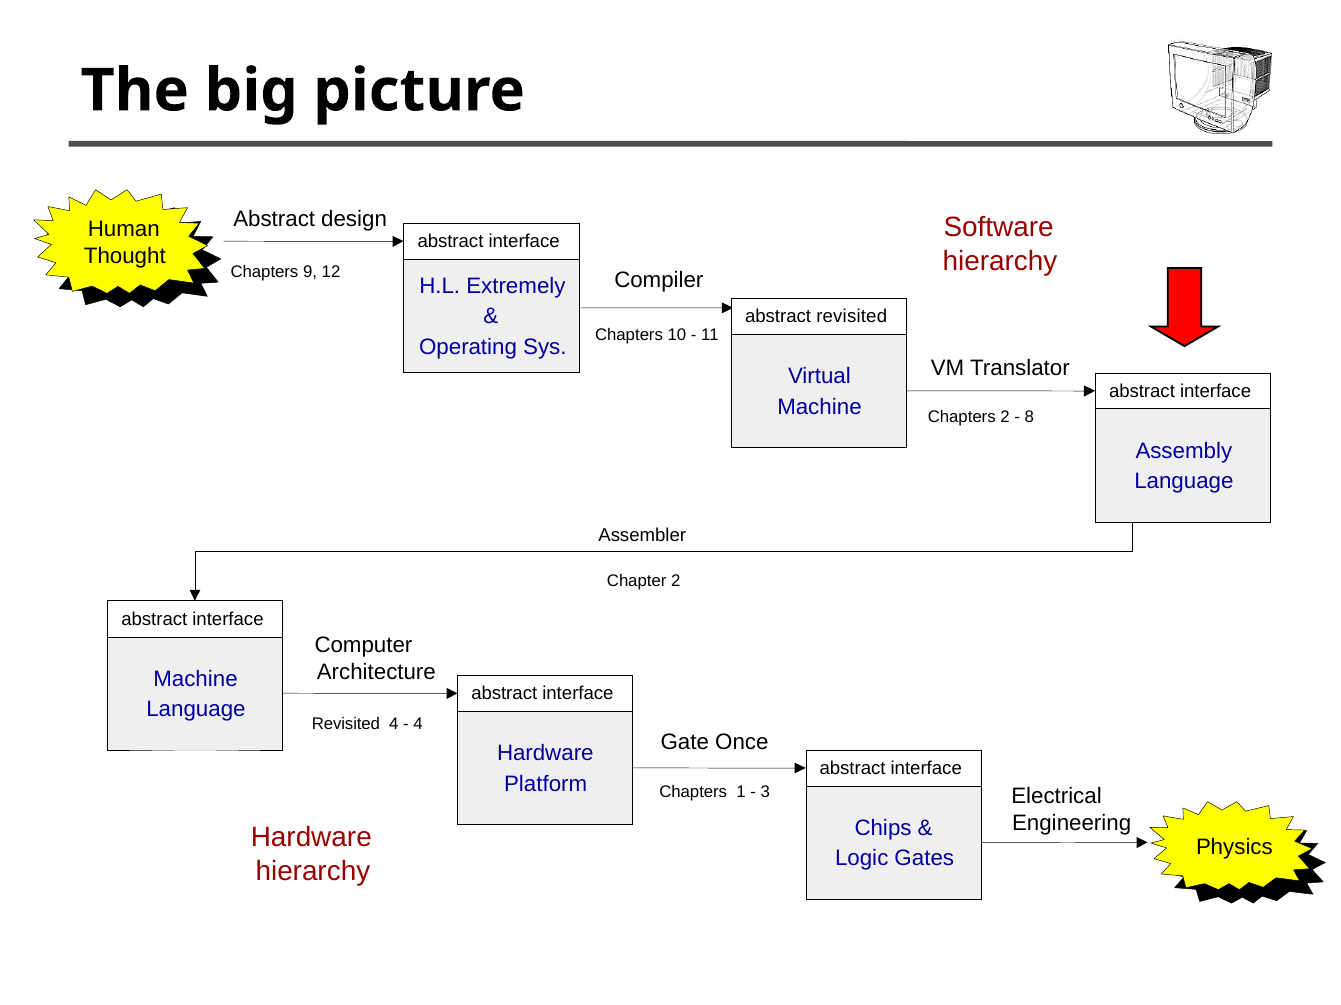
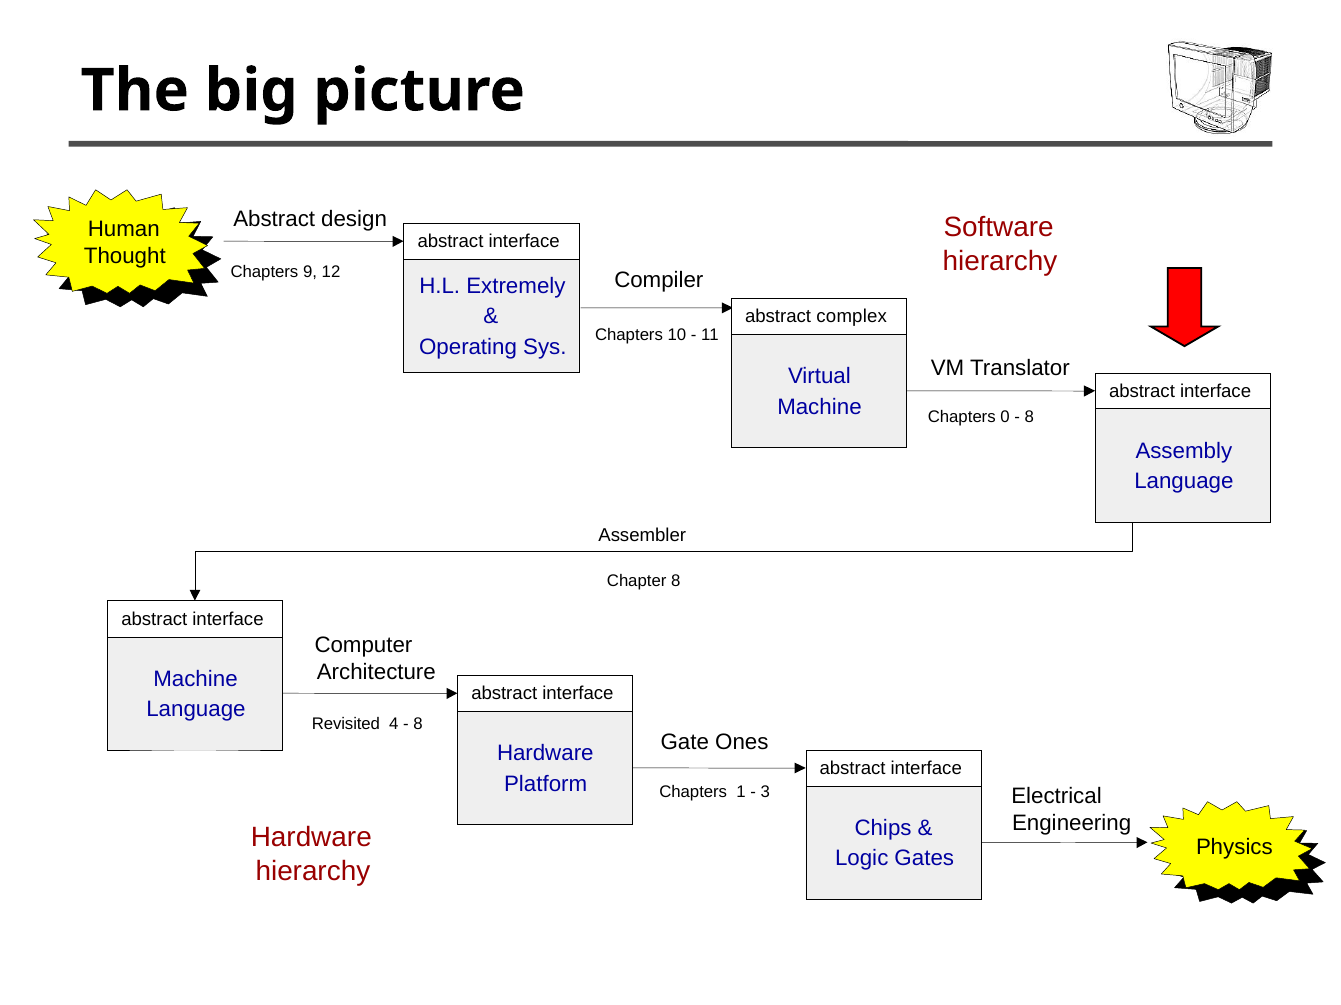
abstract revisited: revisited -> complex (852, 317)
Chapters 2: 2 -> 0 (1005, 417)
Chapter 2: 2 -> 8 (676, 582)
4: 4 -> 8 (418, 724)
Once: Once -> Ones (742, 743)
